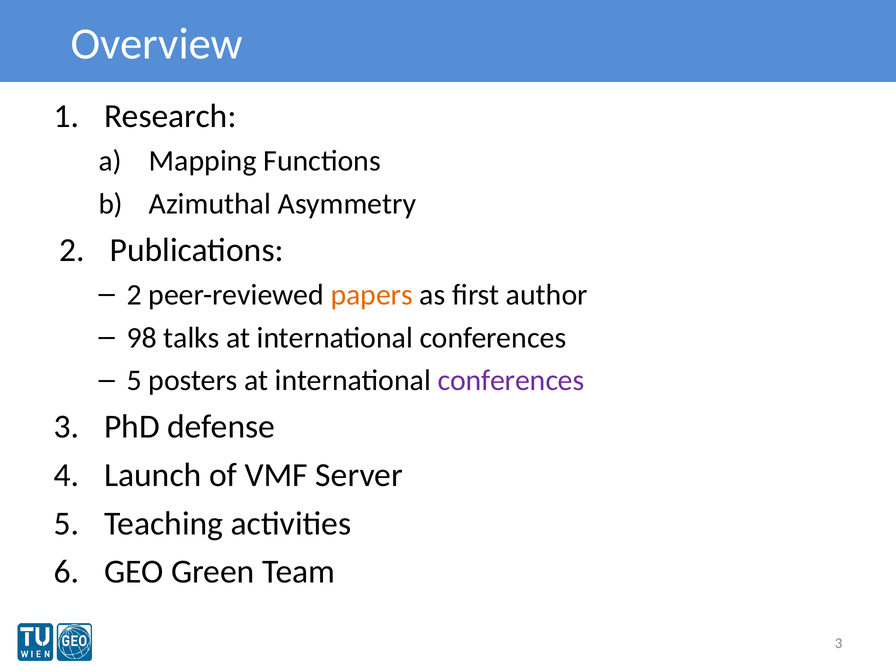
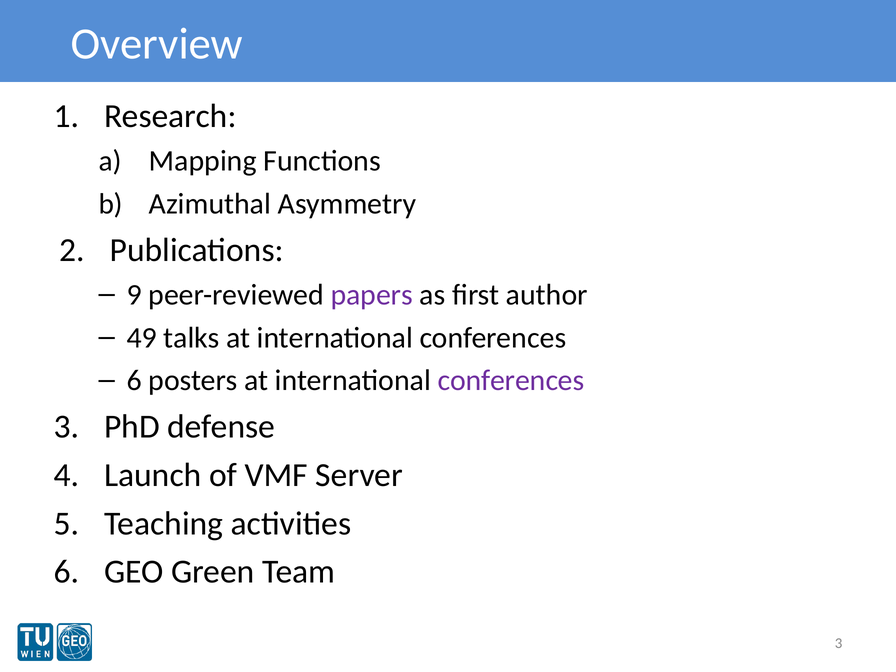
2: 2 -> 9 (134, 295)
papers colour: orange -> purple (372, 295)
98: 98 -> 49 (142, 338)
5: 5 -> 6 (134, 381)
